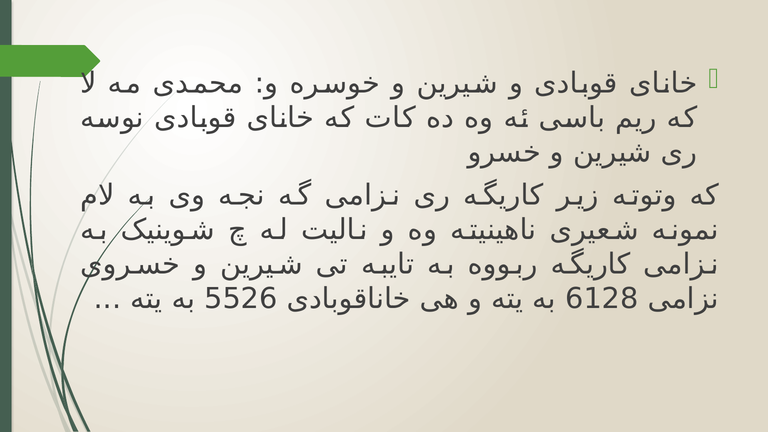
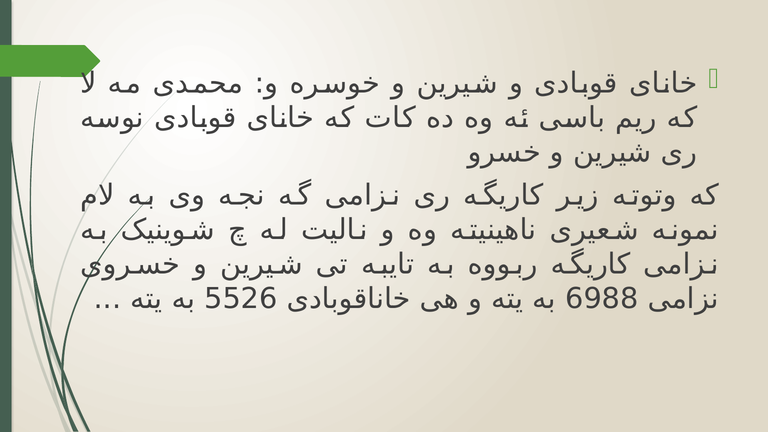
6128: 6128 -> 6988 (602, 299)
